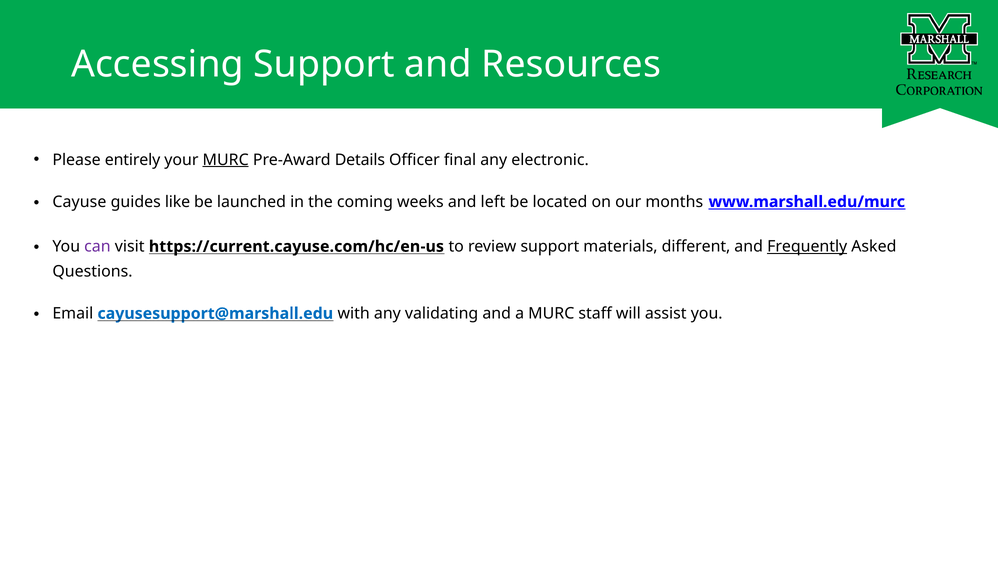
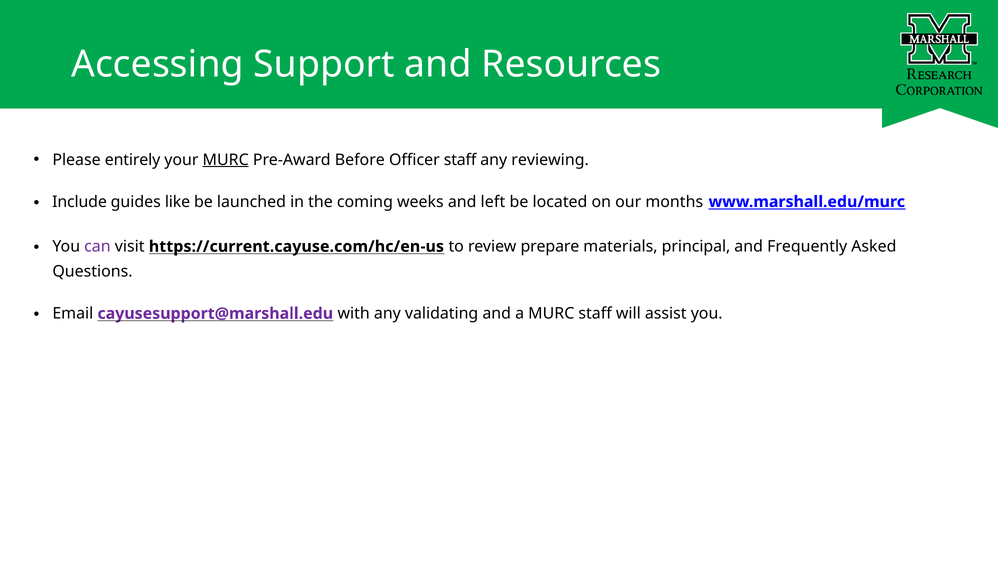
Details: Details -> Before (360, 160)
Officer final: final -> staff (460, 160)
electronic: electronic -> reviewing (550, 160)
Cayuse: Cayuse -> Include (80, 202)
review support: support -> prepare (550, 246)
different: different -> principal (696, 246)
Frequently underline: present -> none (807, 246)
cayusesupport@marshall.edu colour: blue -> purple (215, 313)
